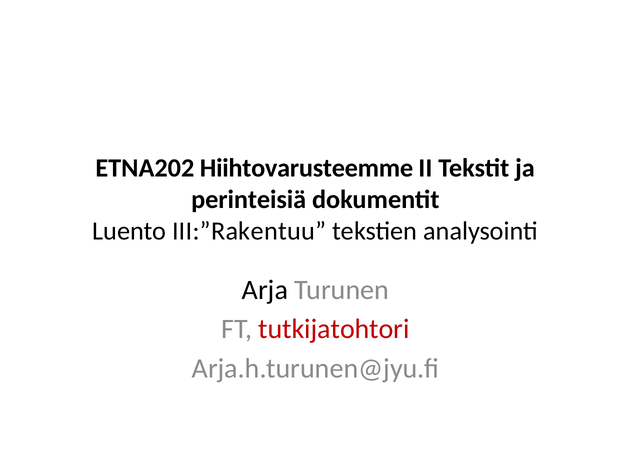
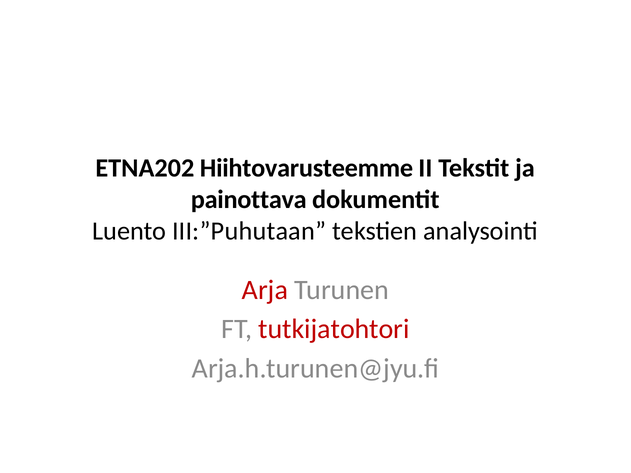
perinteisiä: perinteisiä -> painottava (249, 200)
III:”Rakentuu: III:”Rakentuu -> III:”Puhutaan (249, 231)
Arja colour: black -> red (265, 290)
